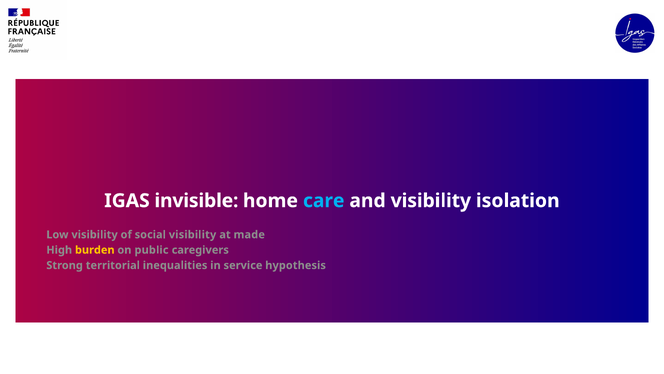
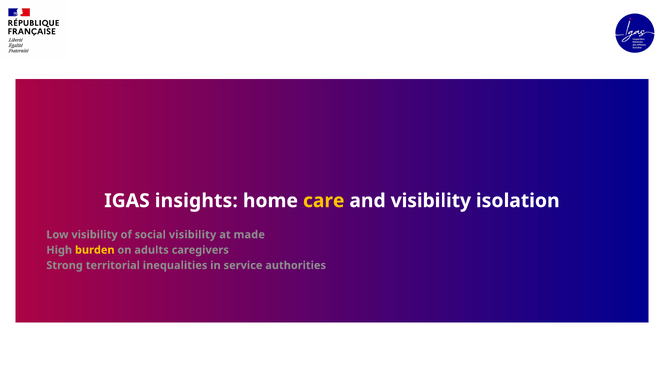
invisible: invisible -> insights (196, 200)
care colour: light blue -> yellow (324, 200)
public: public -> adults (152, 250)
hypothesis: hypothesis -> authorities (296, 265)
